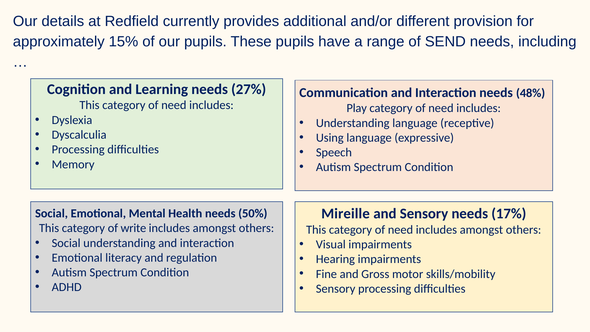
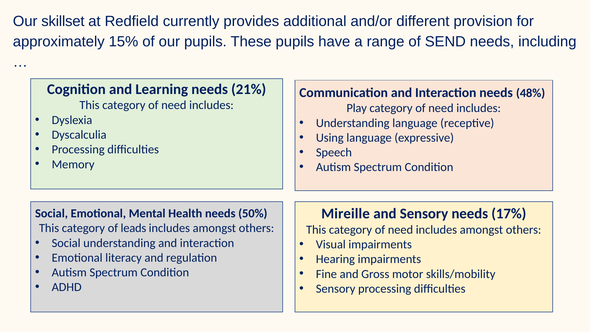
details: details -> skillset (63, 21)
27%: 27% -> 21% (249, 89)
write: write -> leads (133, 228)
